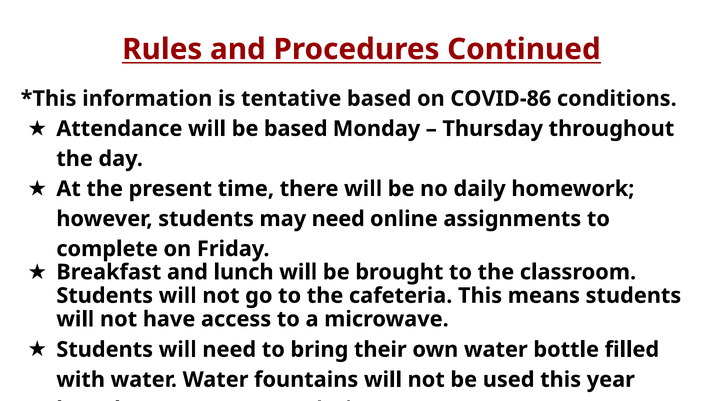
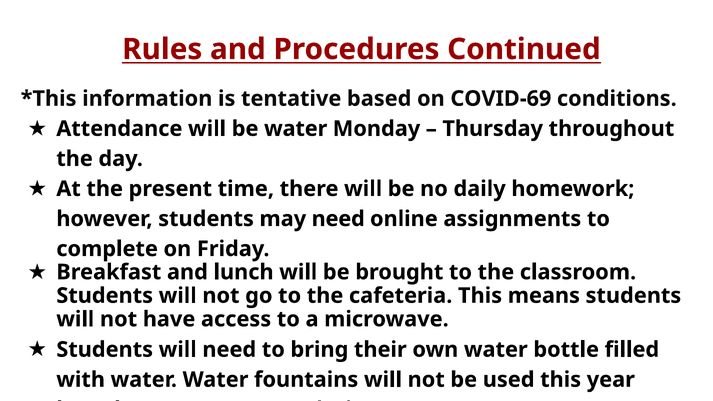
COVID-86: COVID-86 -> COVID-69 (501, 99)
be based: based -> water (296, 129)
